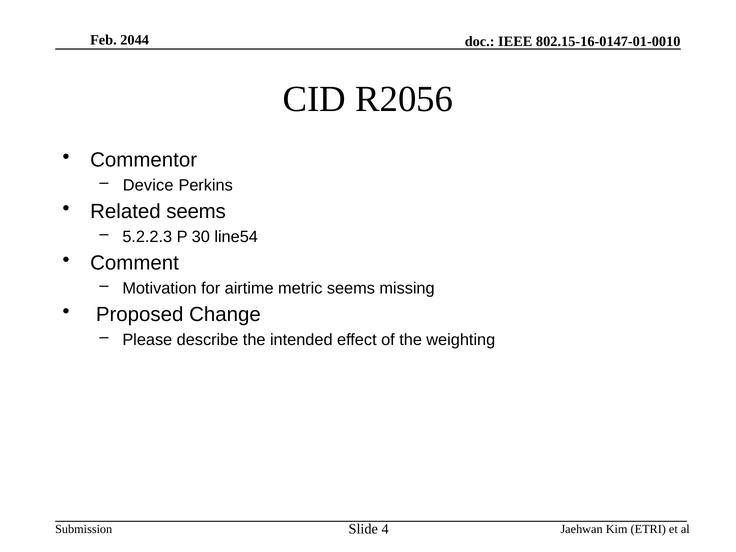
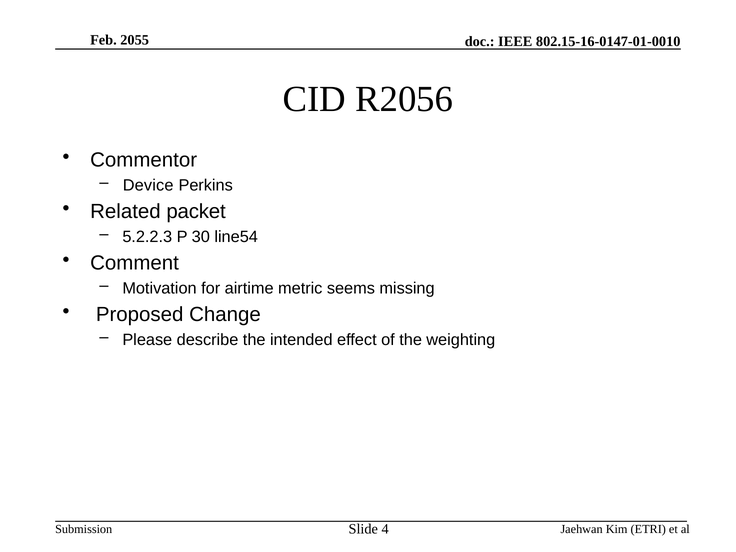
2044: 2044 -> 2055 (135, 40)
Related seems: seems -> packet (196, 212)
